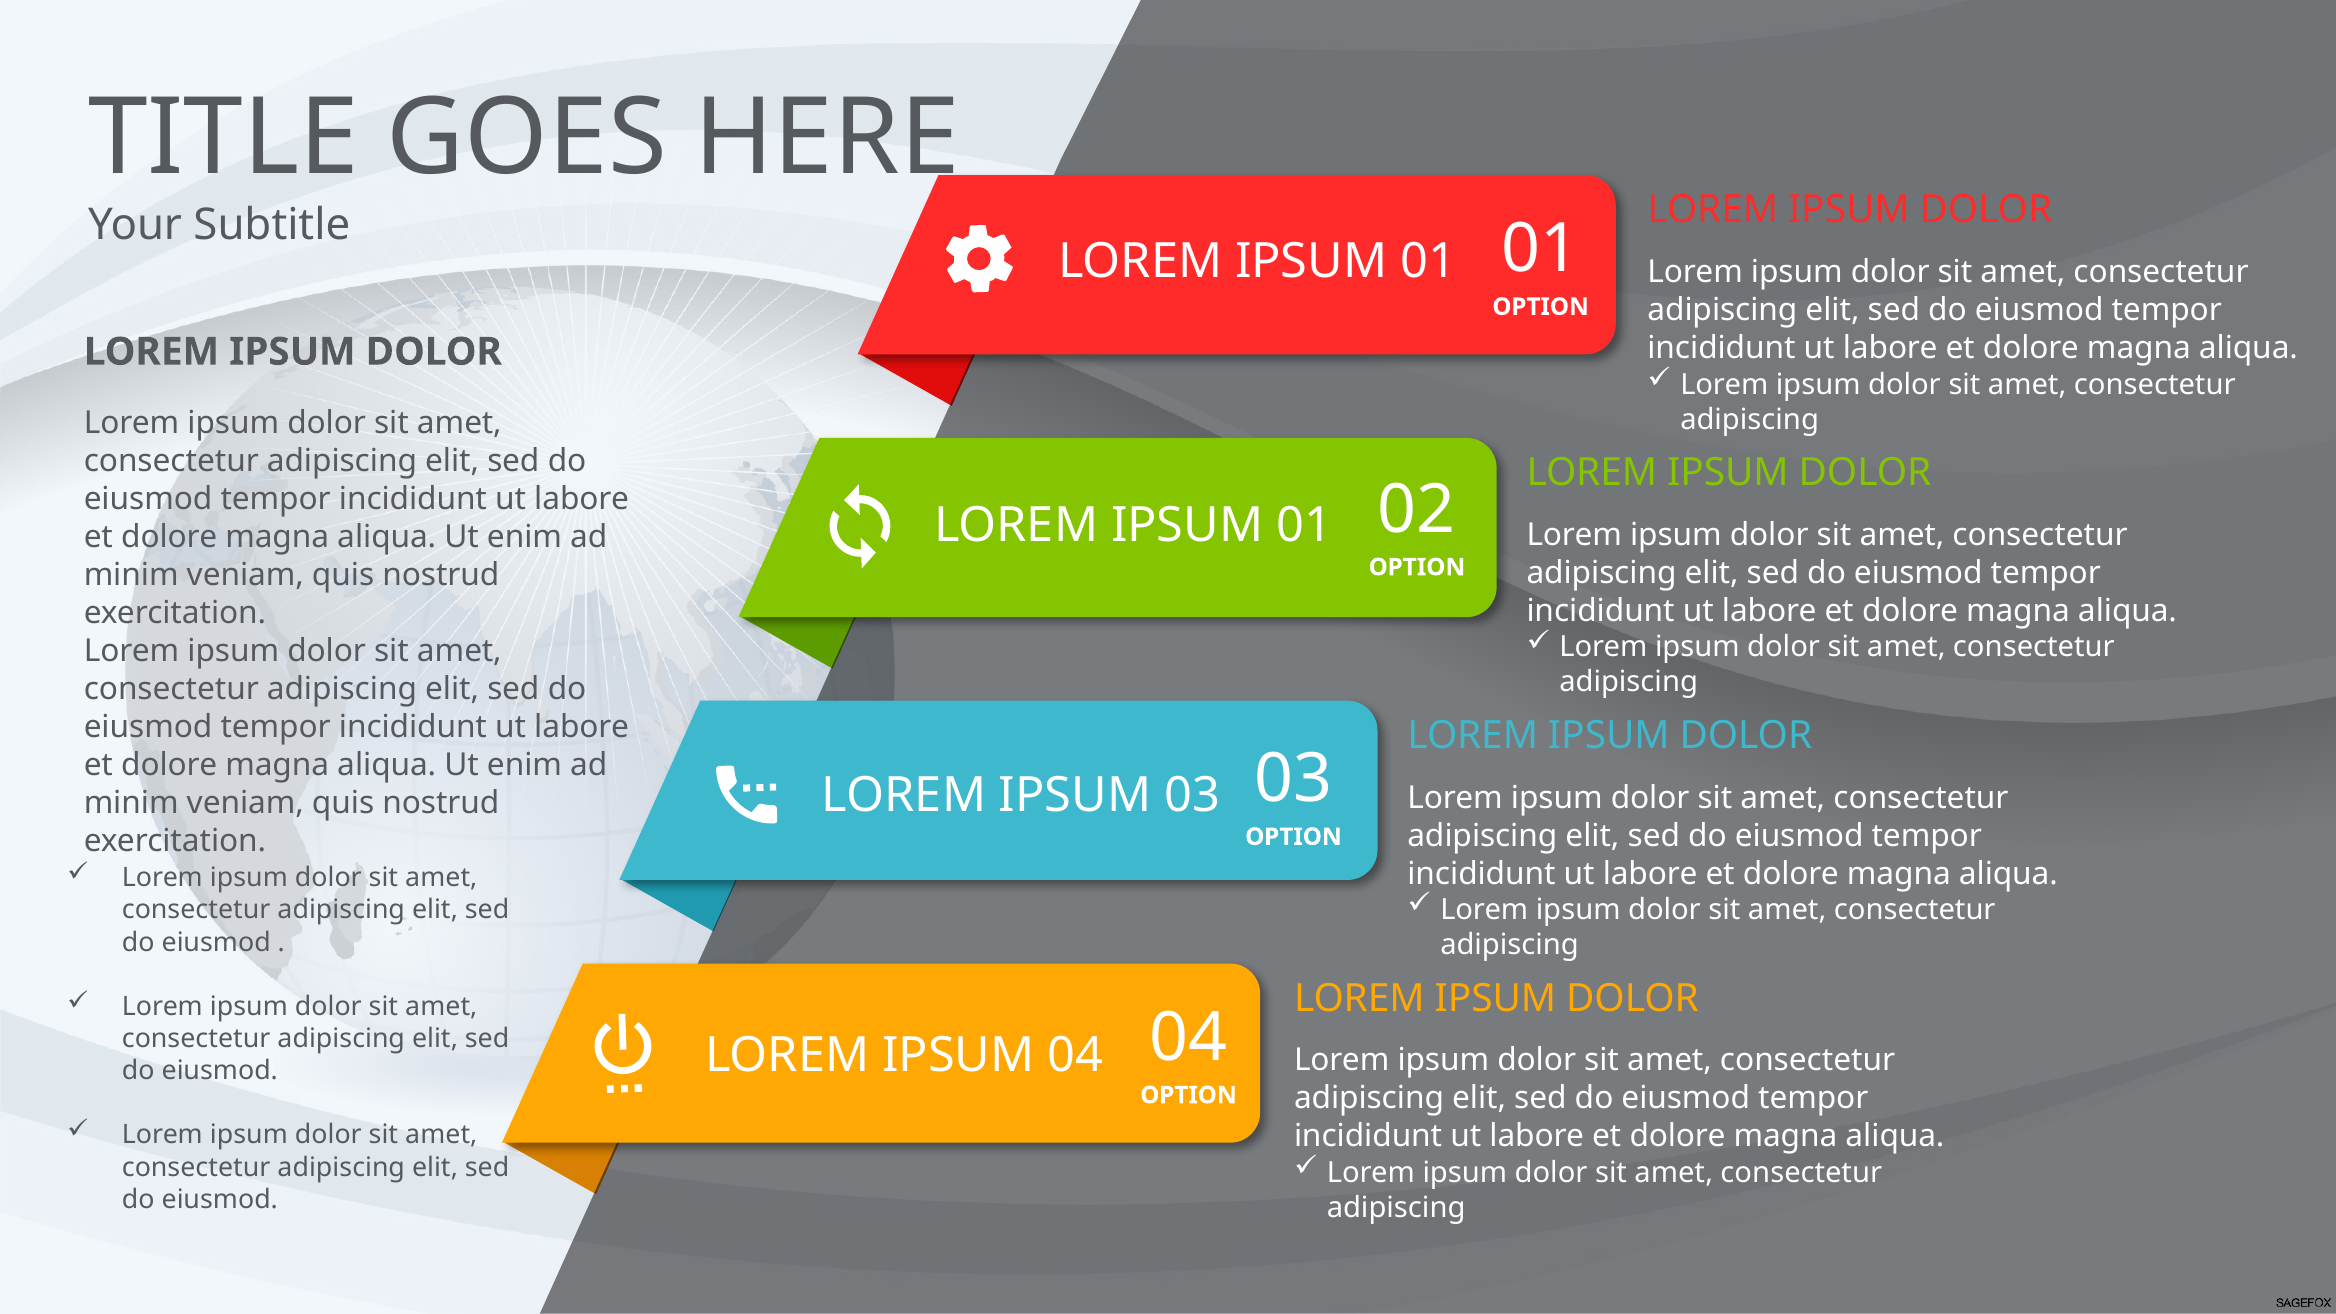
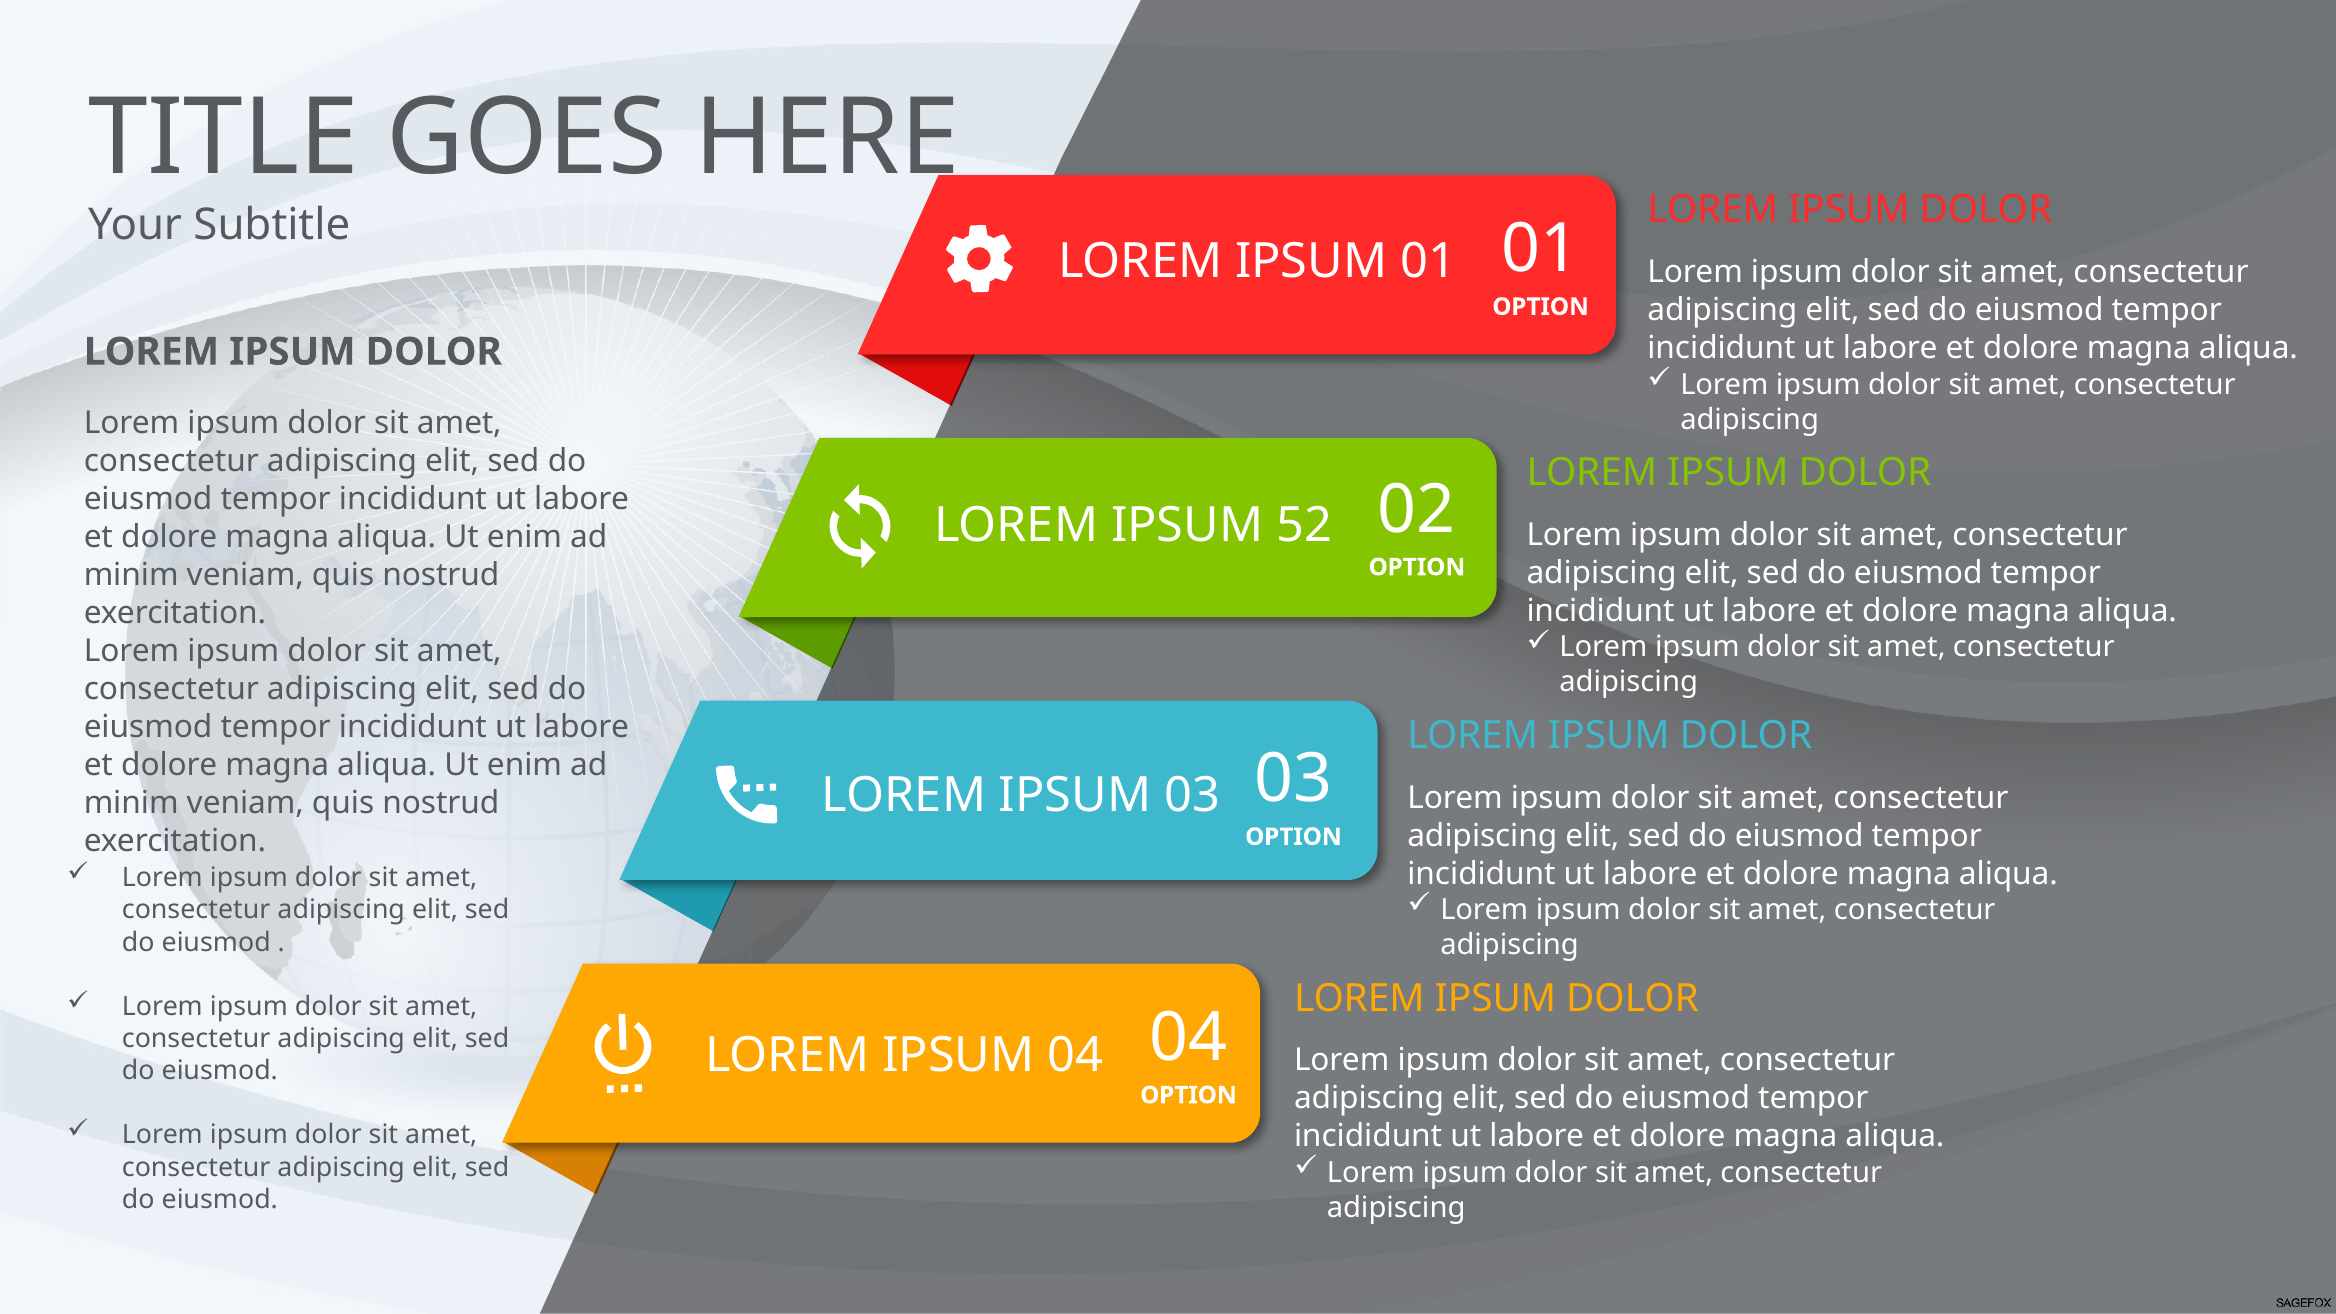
01: 01 -> 52 (1304, 526)
